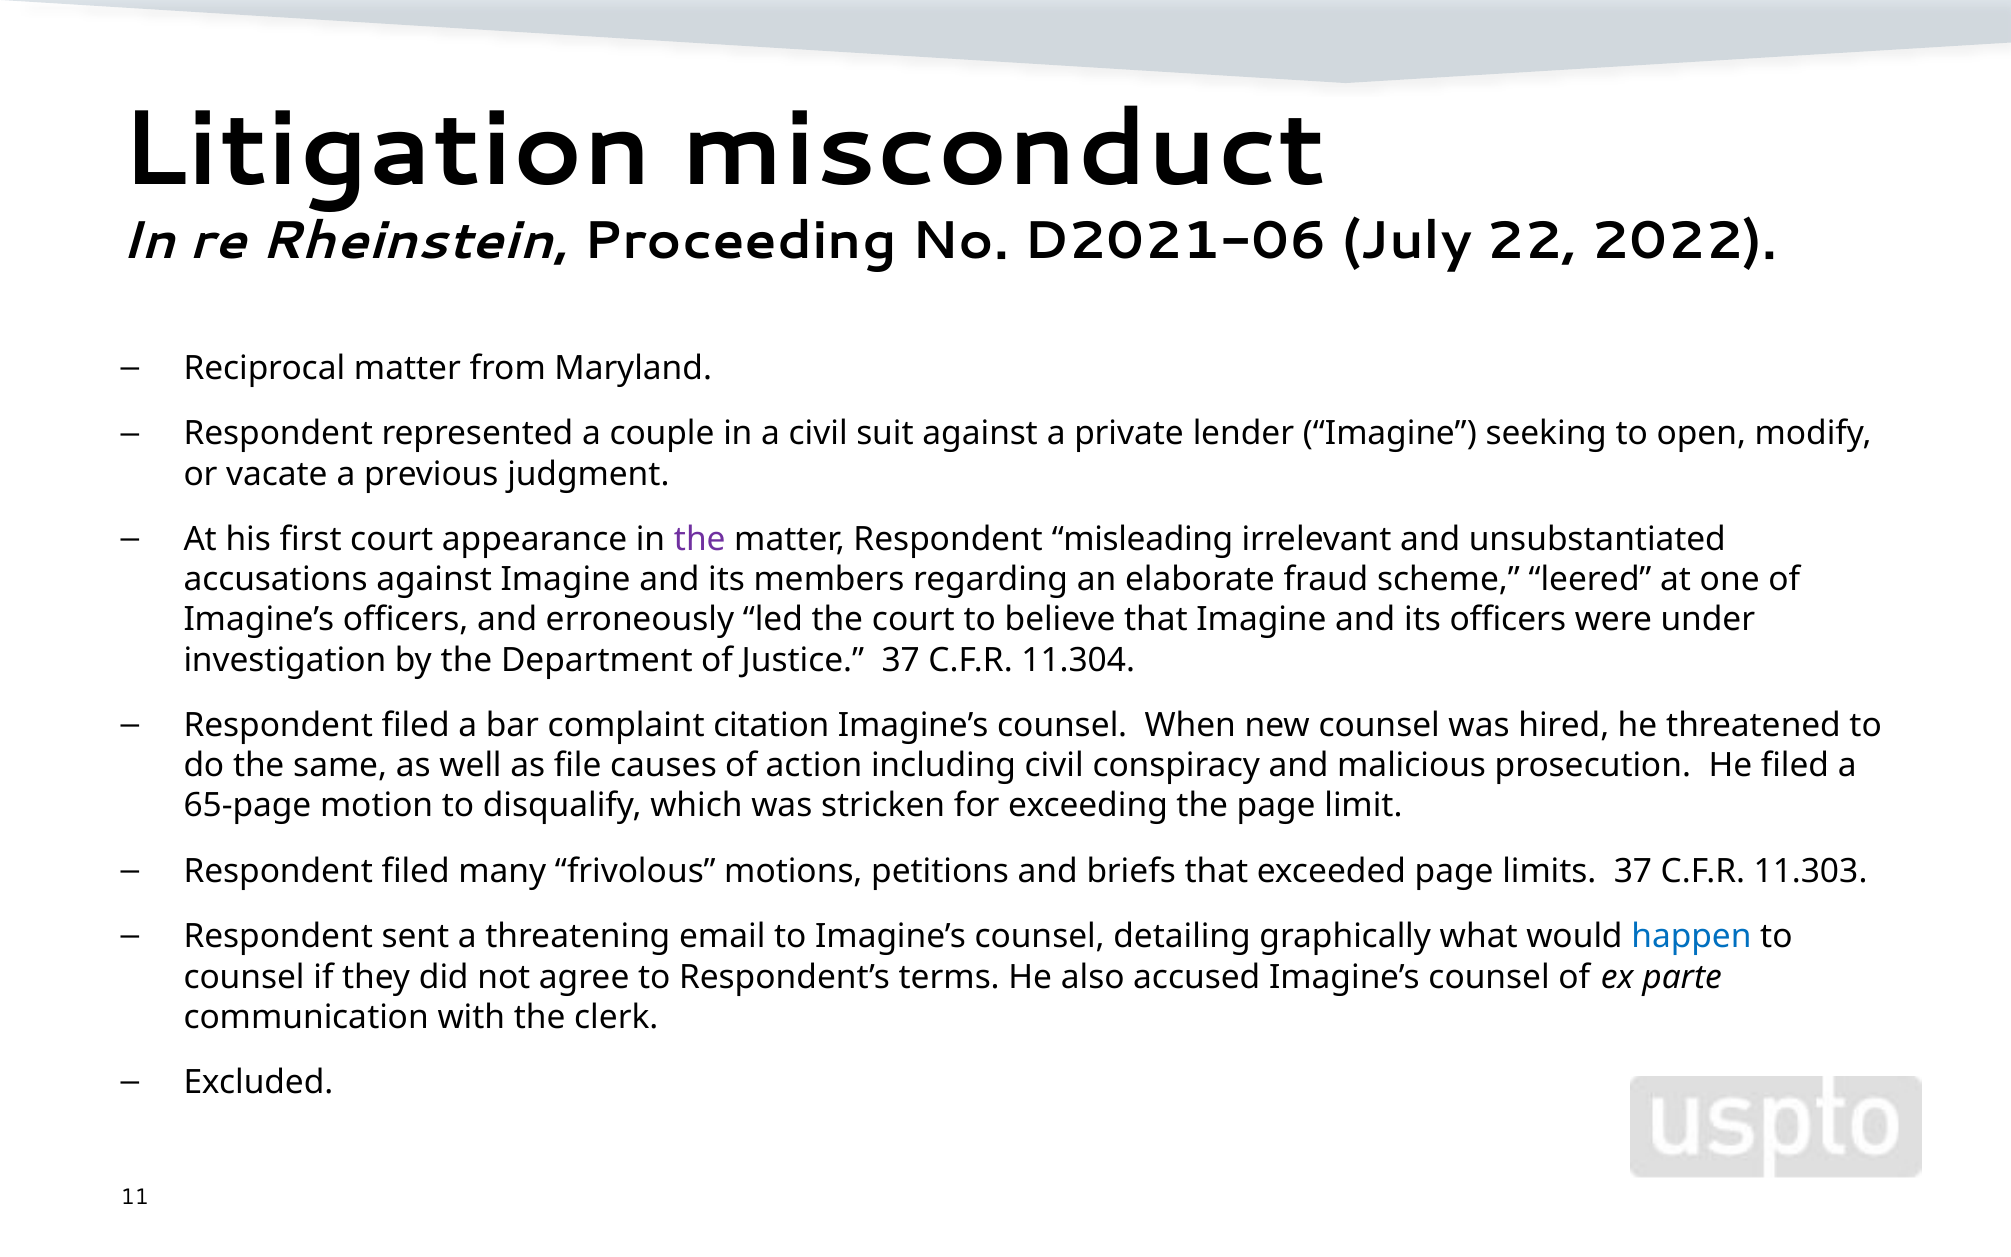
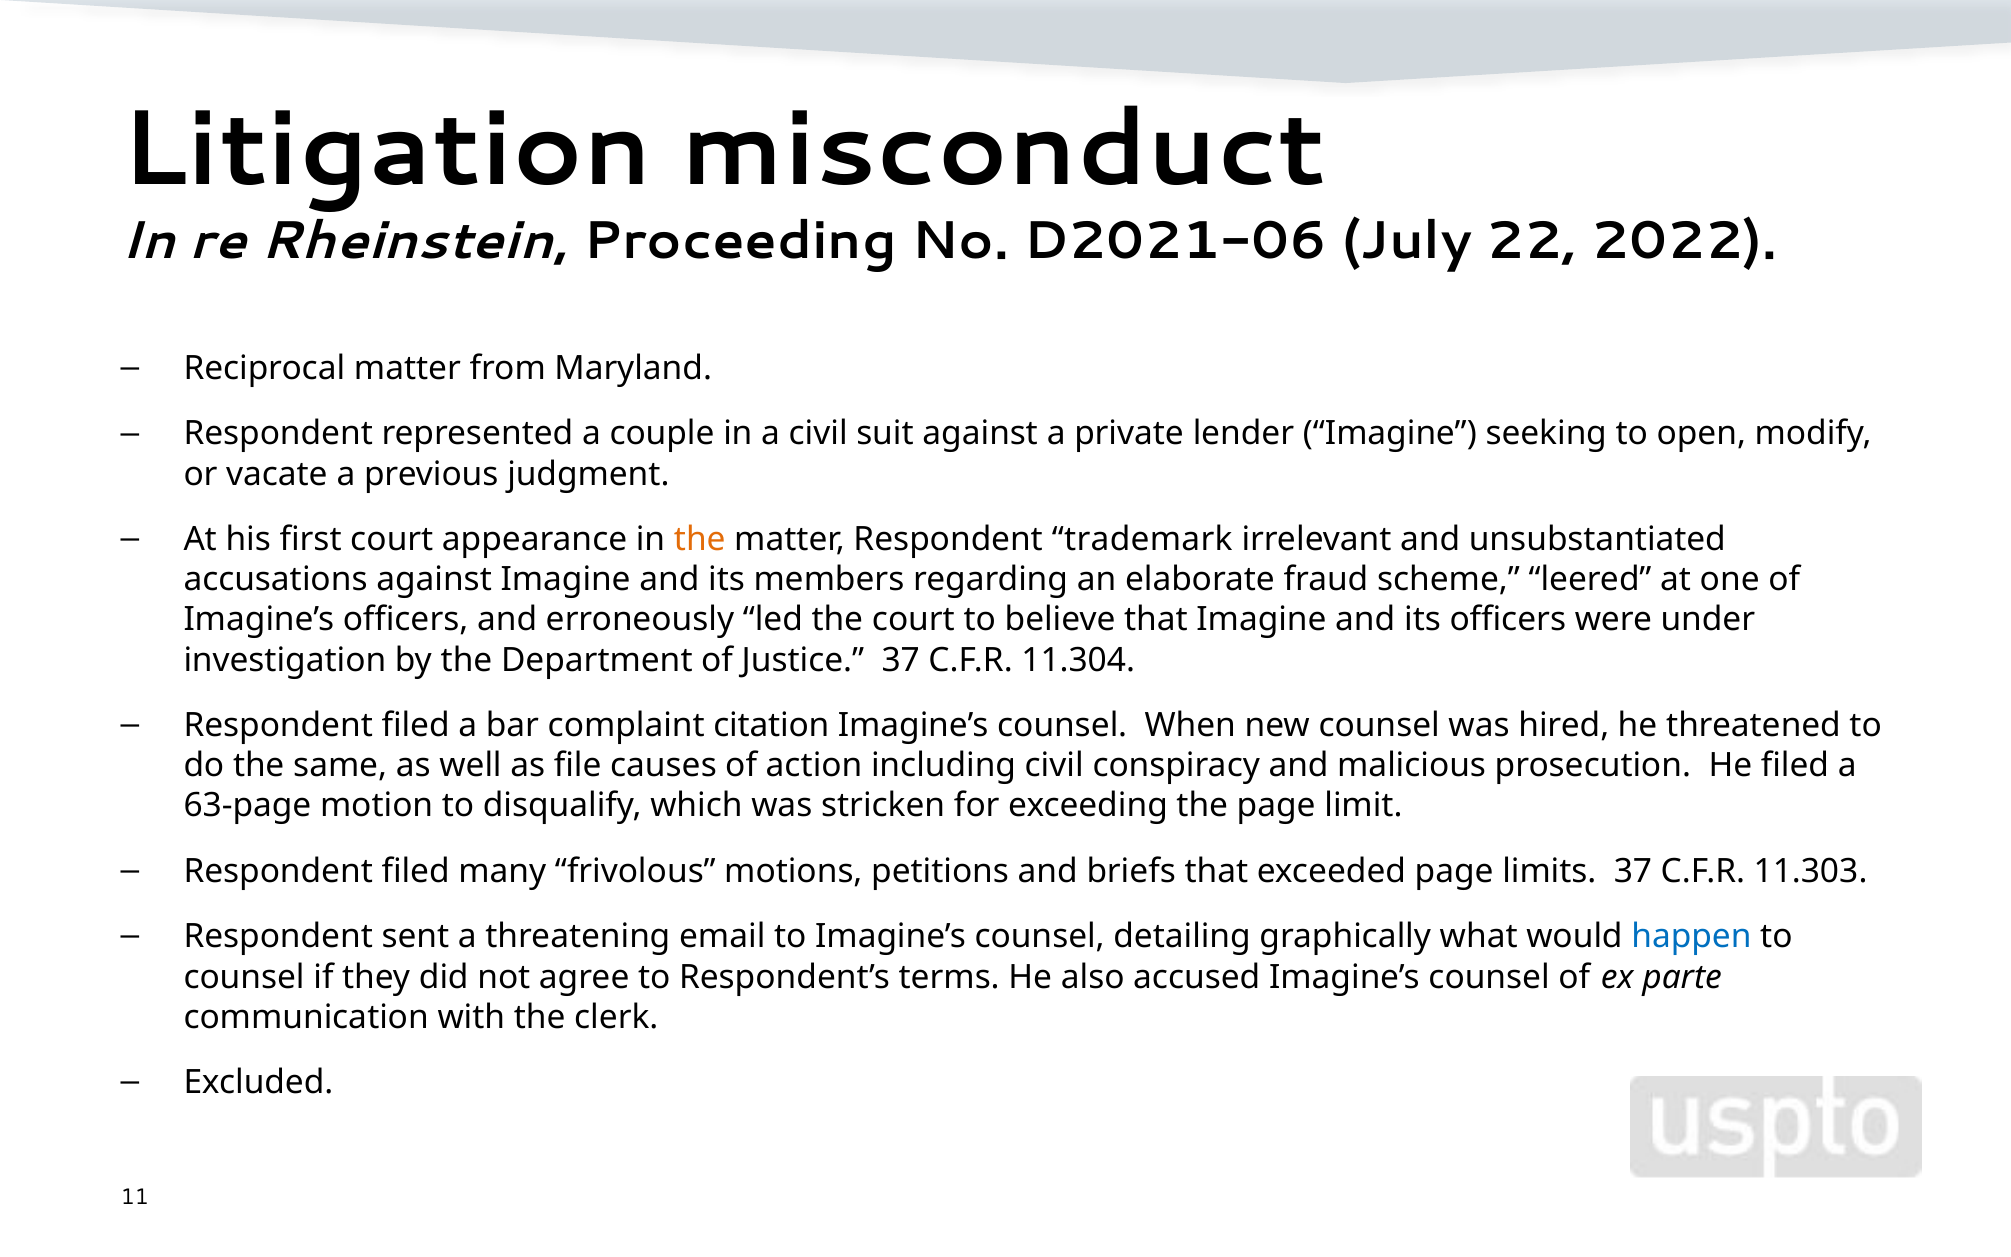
the colour: purple -> orange (700, 539)
misleading: misleading -> trademark (1142, 539)
65-page: 65-page -> 63-page (247, 806)
